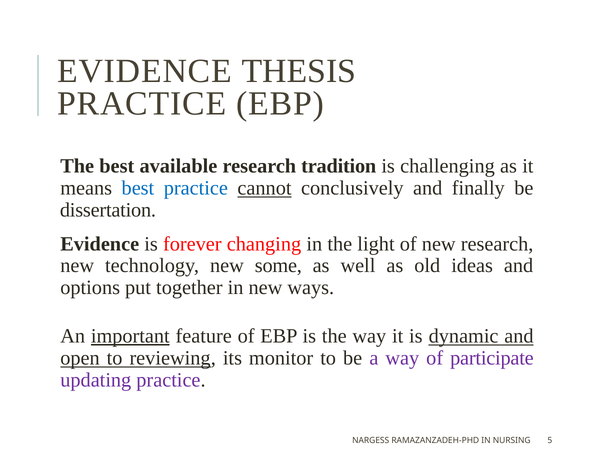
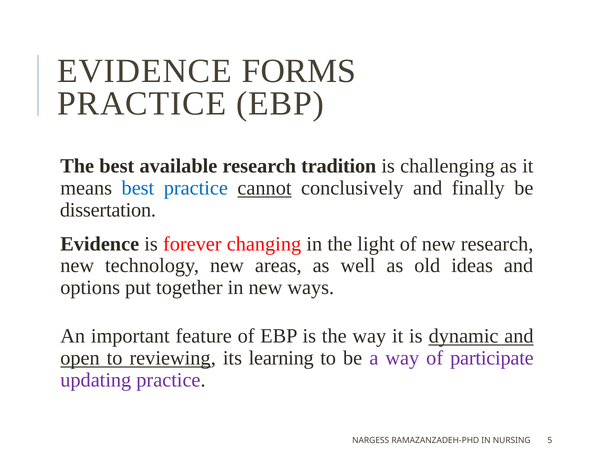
THESIS: THESIS -> FORMS (299, 71)
some: some -> areas (278, 266)
important underline: present -> none (130, 336)
monitor: monitor -> learning (281, 358)
